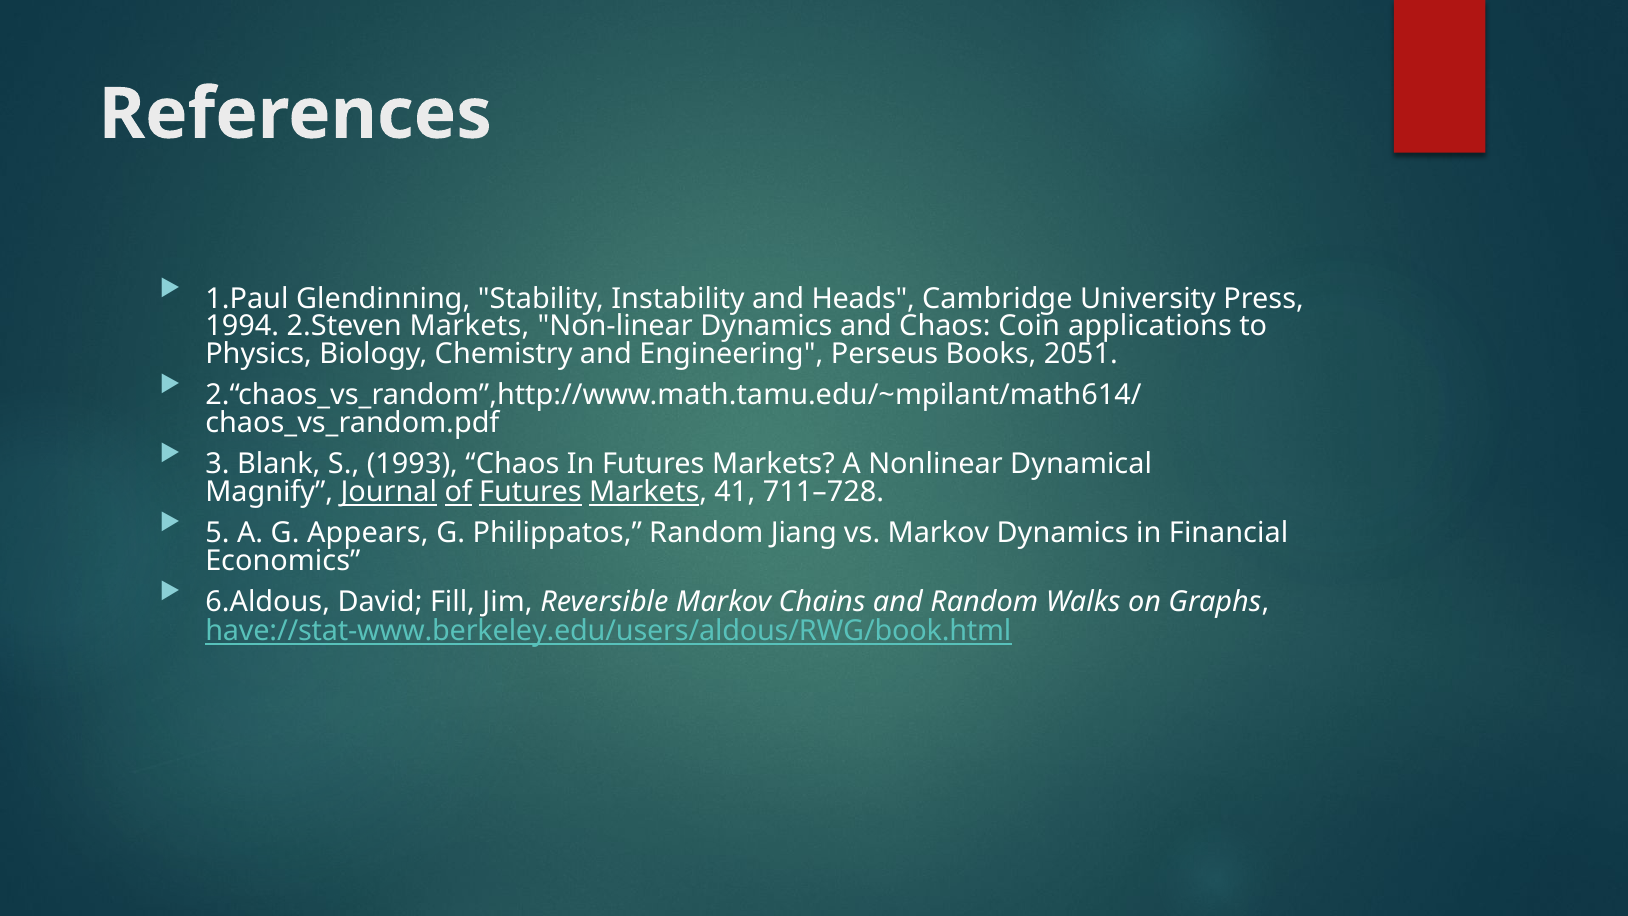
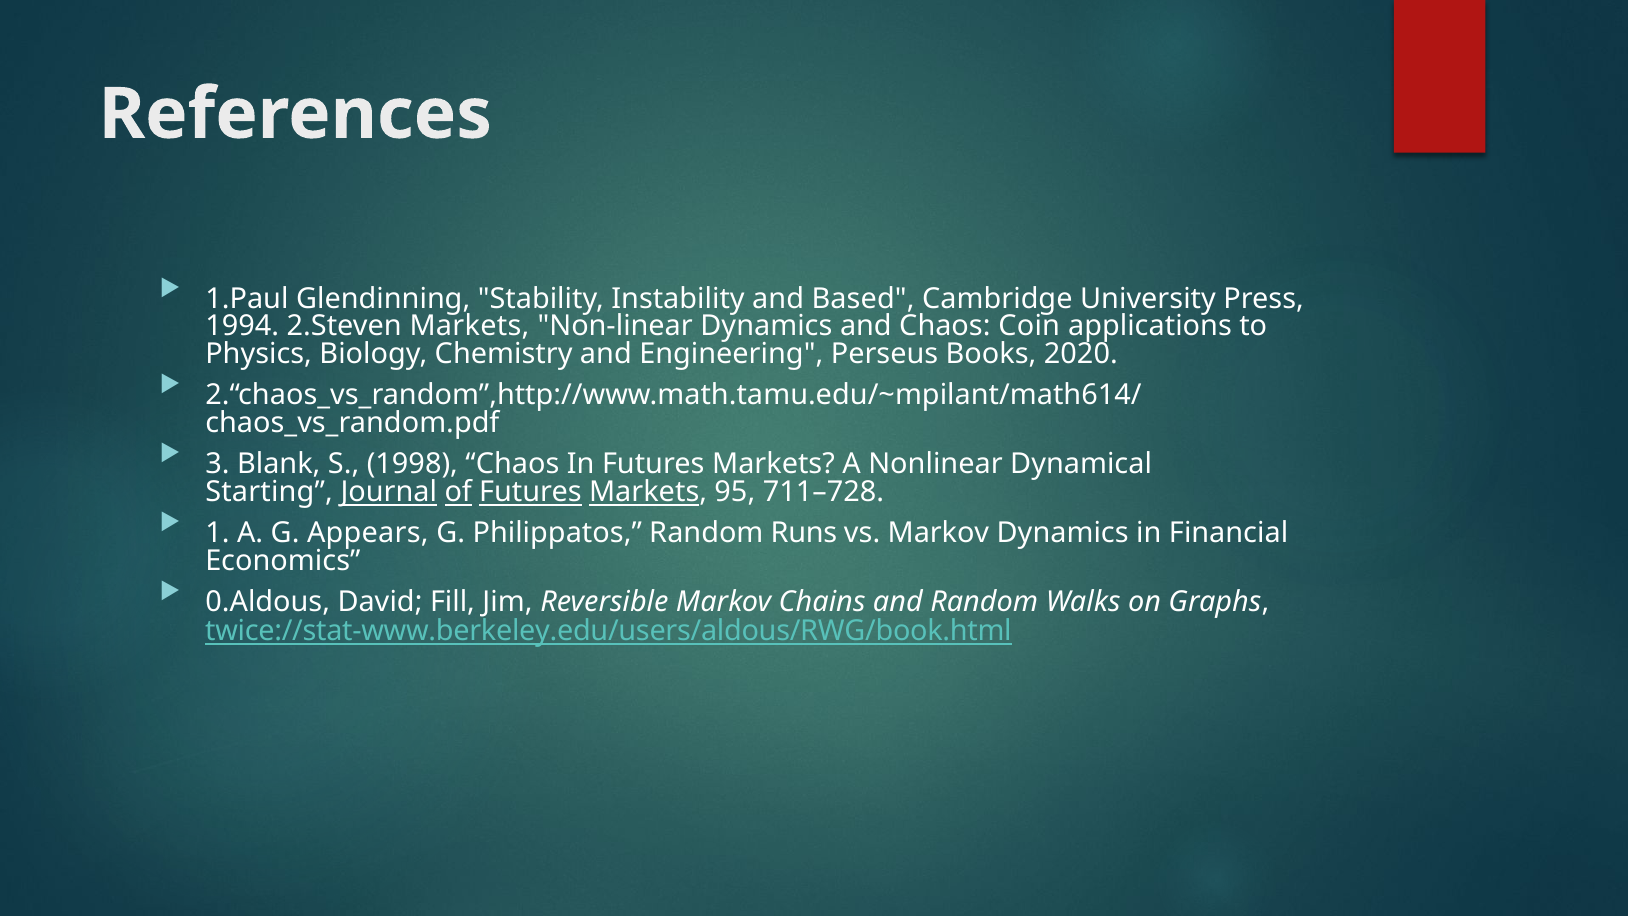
Heads: Heads -> Based (863, 298)
2051: 2051 -> 2020 (1081, 354)
1993: 1993 -> 1998 (412, 464)
Magnify: Magnify -> Starting (269, 492)
41: 41 -> 95 (735, 492)
5: 5 -> 1 (217, 533)
Jiang: Jiang -> Runs (804, 533)
6.Aldous: 6.Aldous -> 0.Aldous (268, 602)
have://stat-www.berkeley.edu/users/aldous/RWG/book.html: have://stat-www.berkeley.edu/users/aldous/RWG/book.html -> twice://stat-www.berkeley.edu/users/aldous/RWG/book.html (608, 631)
